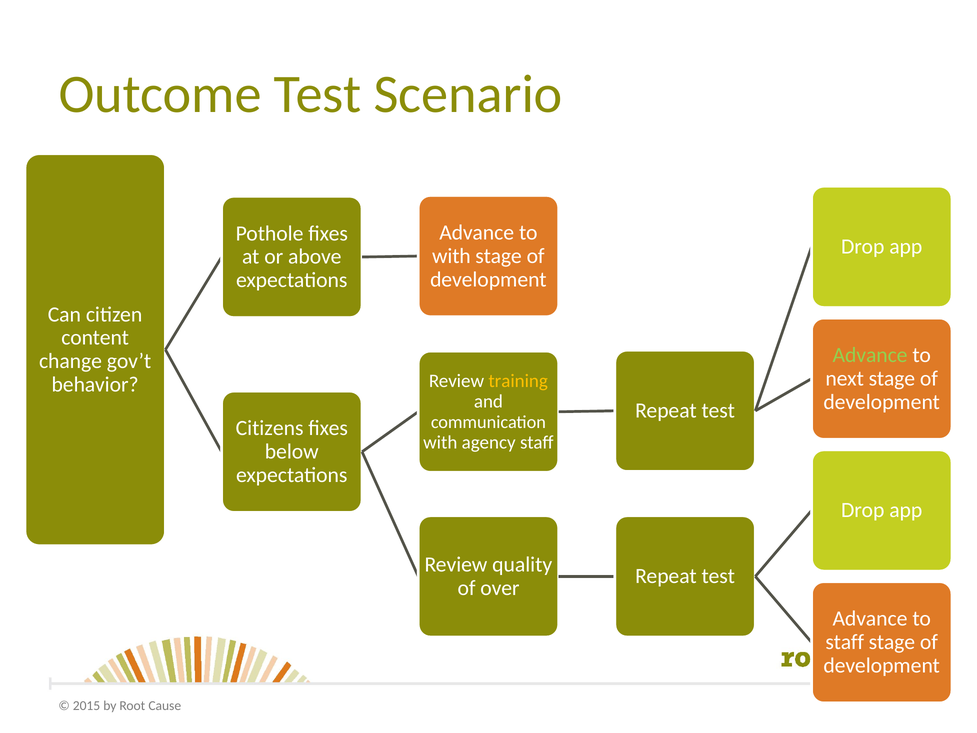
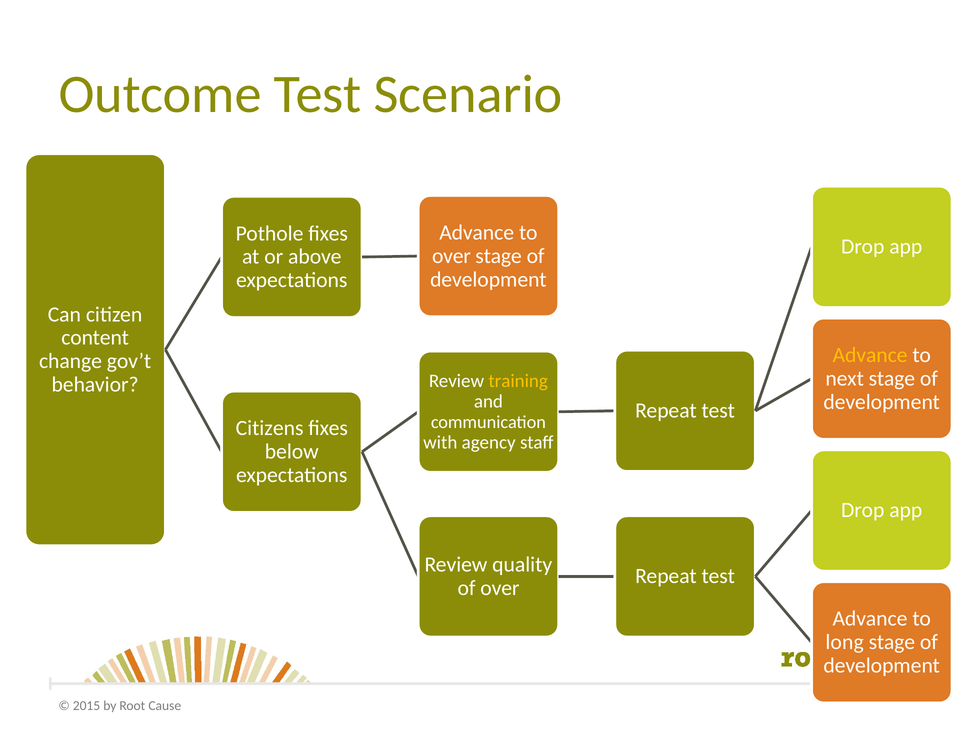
with: with -> over (451, 256)
Advance colour: light green -> yellow (870, 355)
staff: staff -> long (845, 642)
